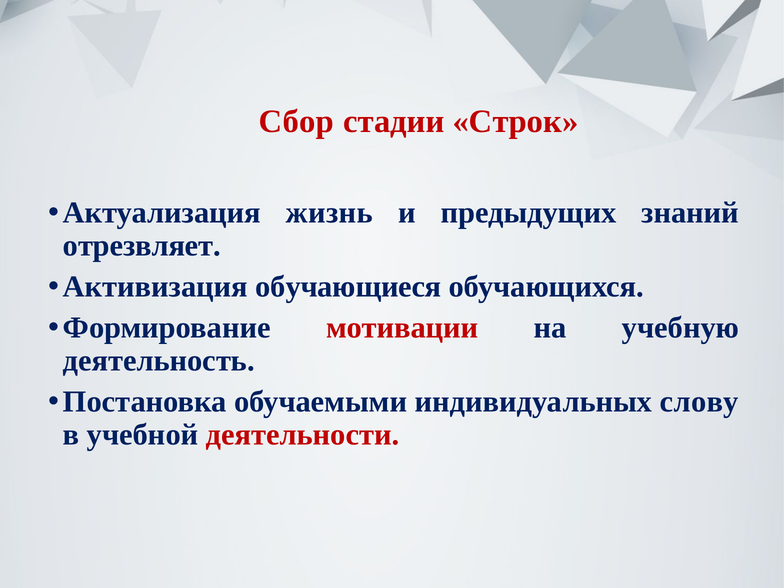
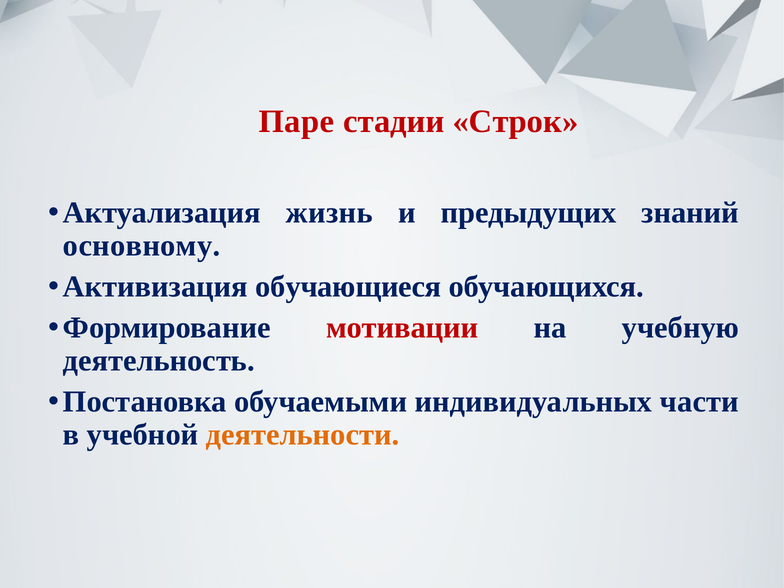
Сбор: Сбор -> Паре (296, 122)
отрезвляет: отрезвляет -> основному (142, 246)
слову: слову -> части (699, 402)
деятельности colour: red -> orange (303, 435)
